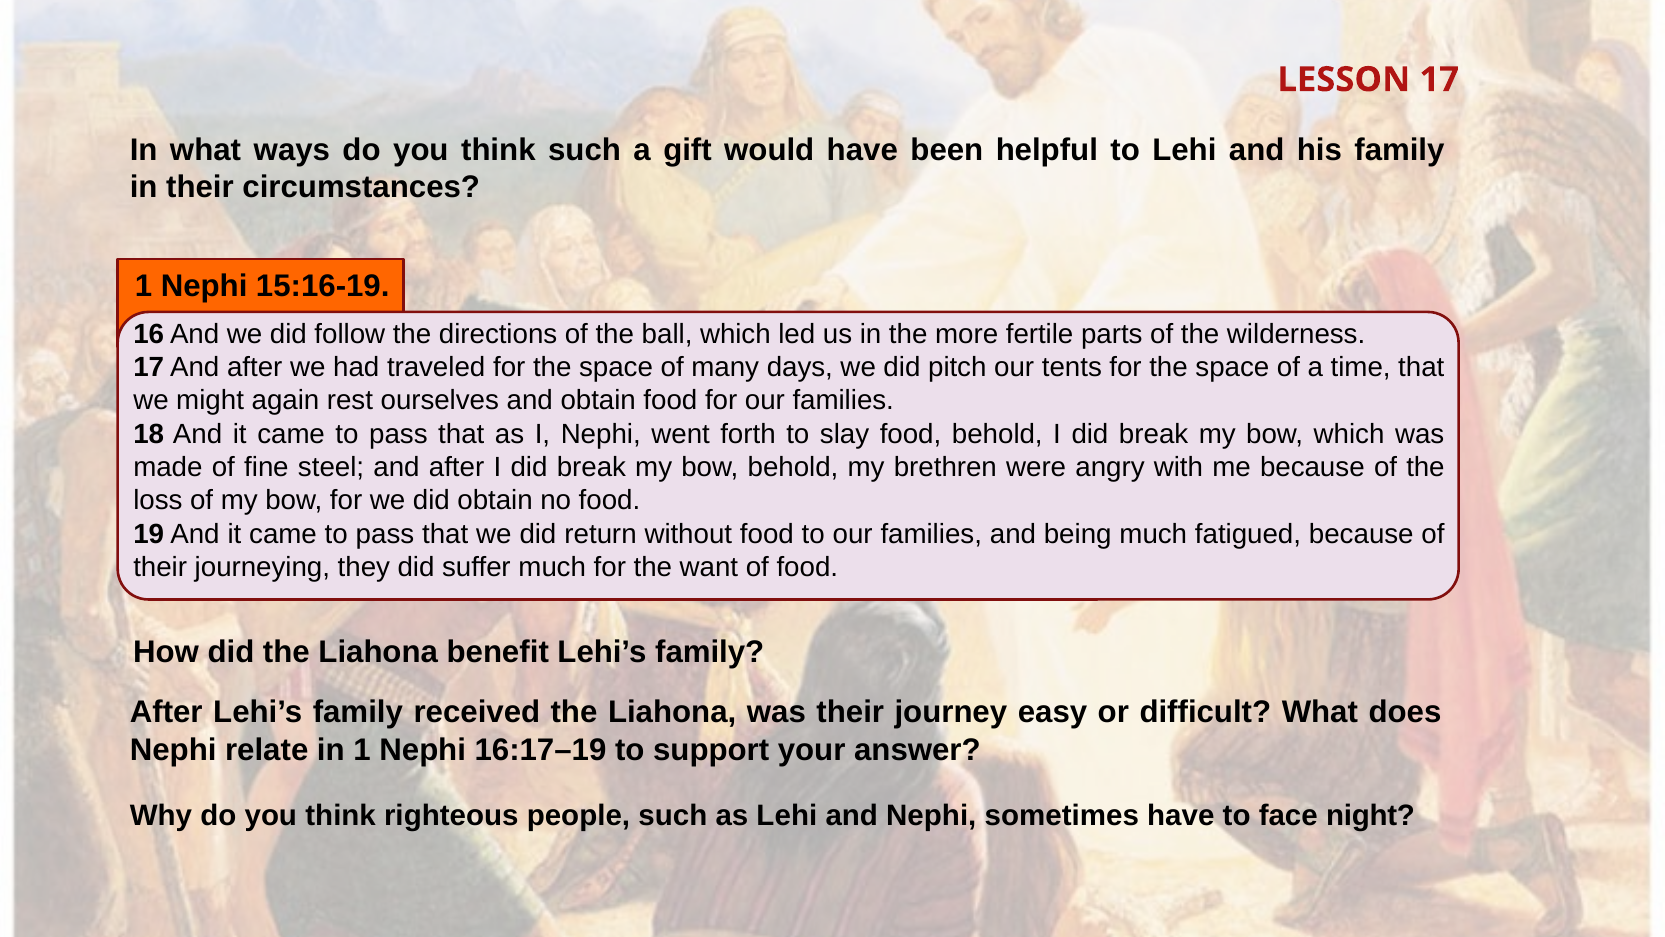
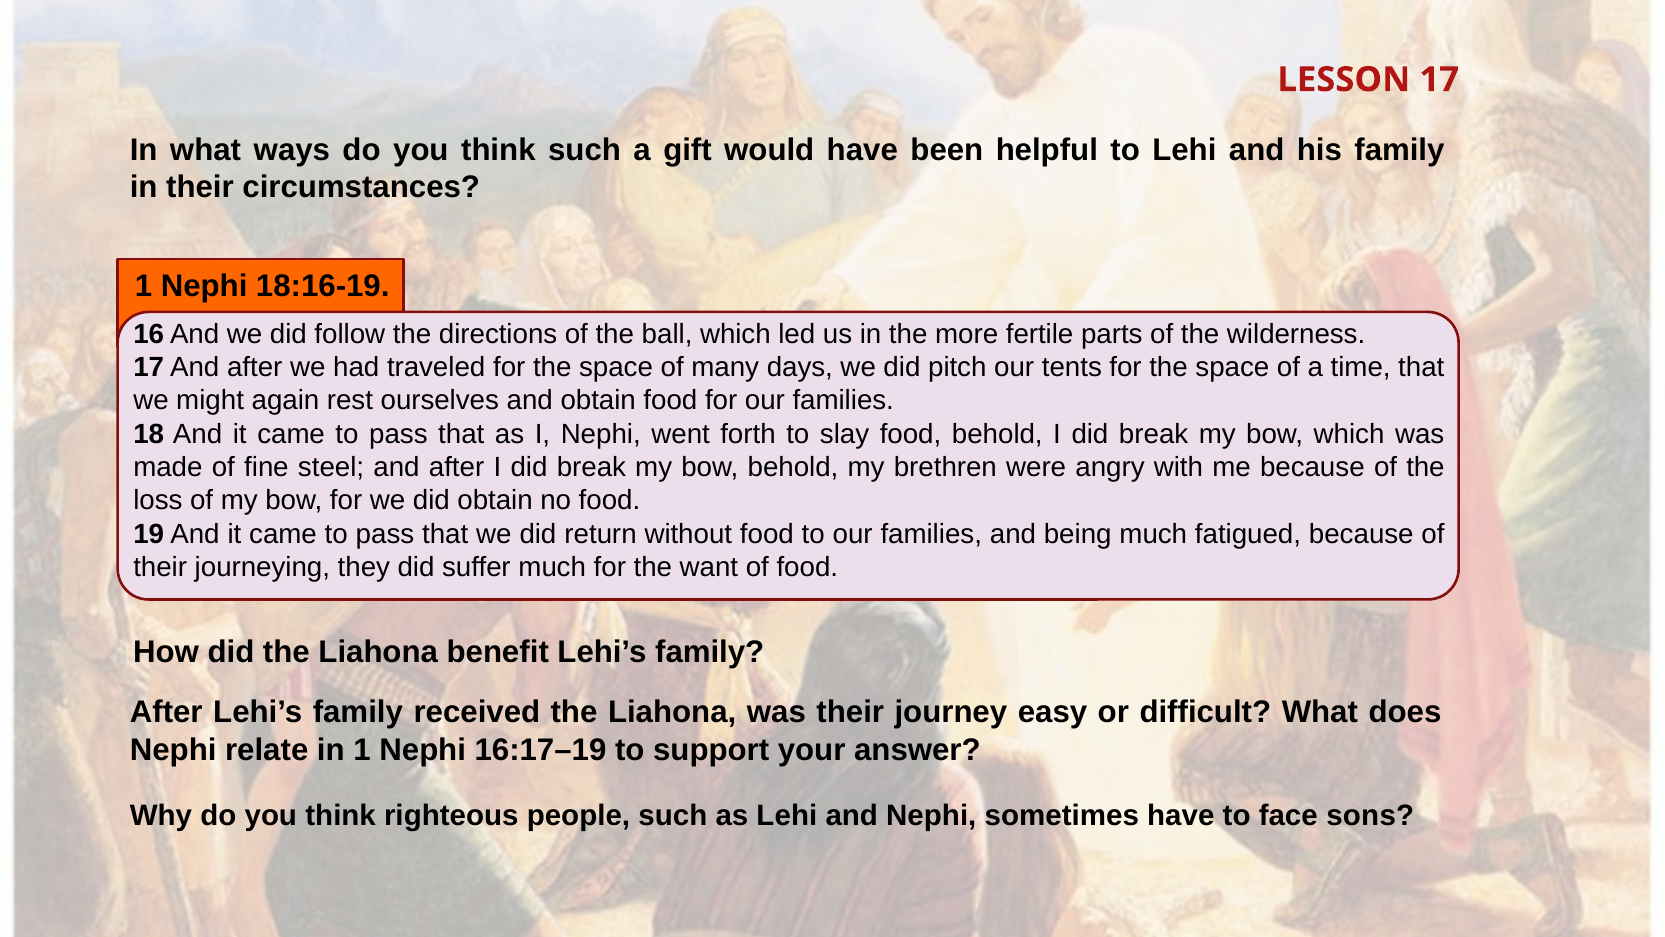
15:16-19: 15:16-19 -> 18:16-19 (323, 286)
night: night -> sons (1370, 815)
